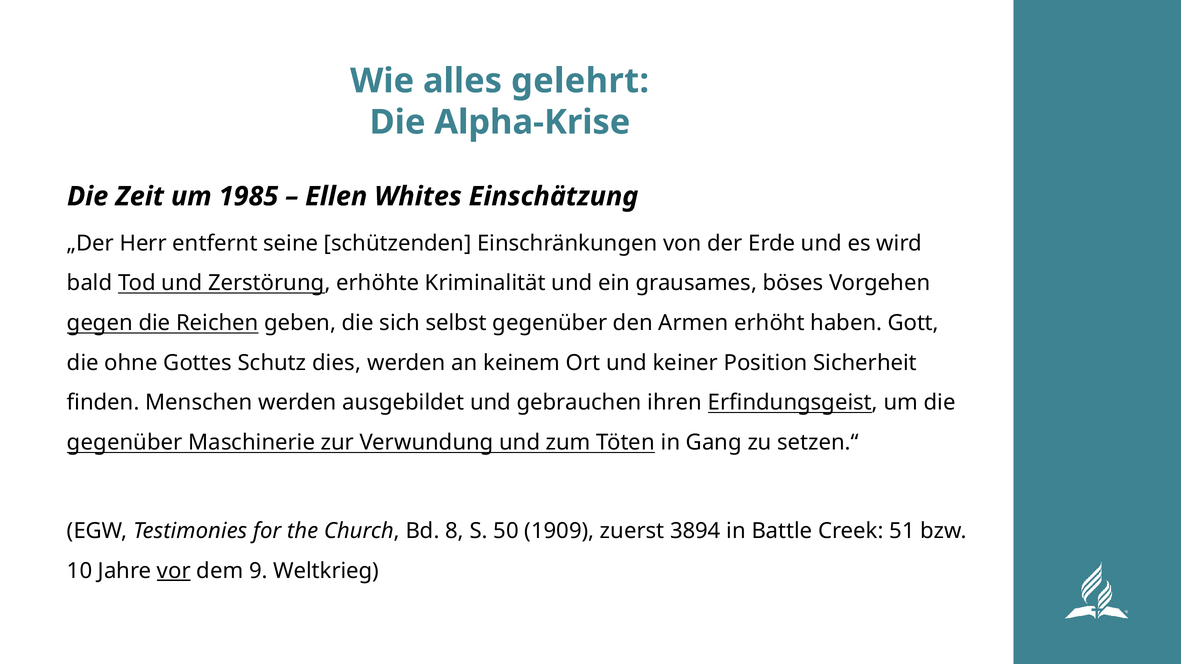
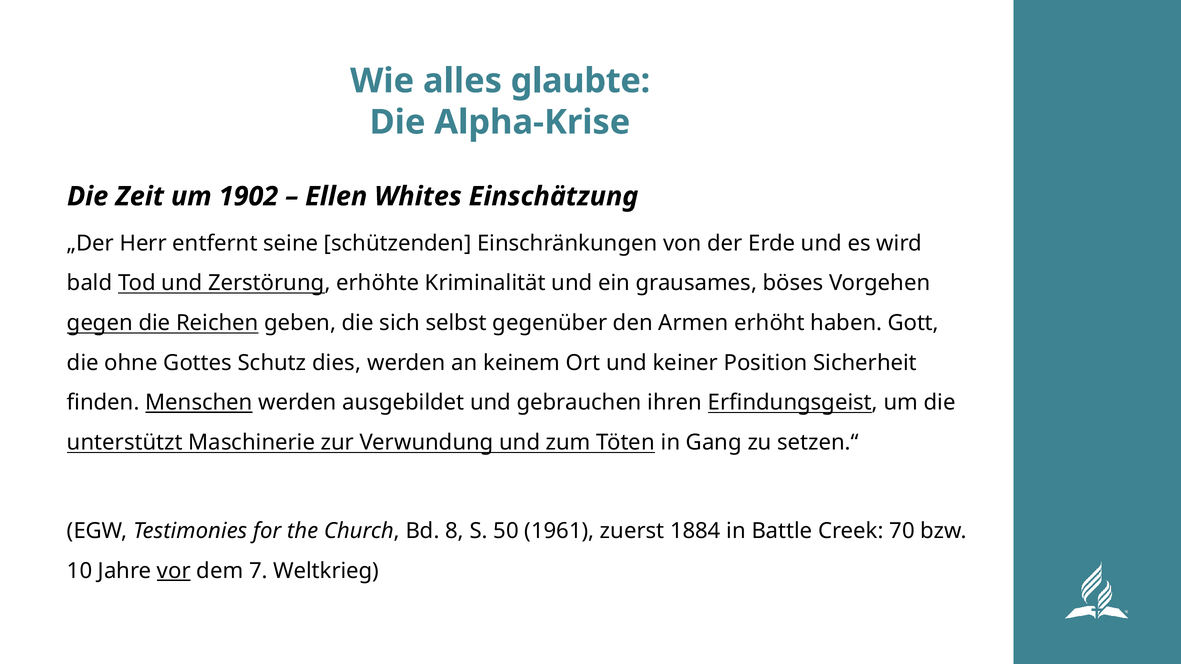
gelehrt: gelehrt -> glaubte (580, 81)
1985: 1985 -> 1902 (248, 197)
Menschen underline: none -> present (199, 403)
gegenüber: gegenüber -> unterstützt (125, 443)
1909: 1909 -> 1961 (559, 531)
3894: 3894 -> 1884 (695, 531)
51: 51 -> 70 (902, 531)
9: 9 -> 7 (258, 571)
